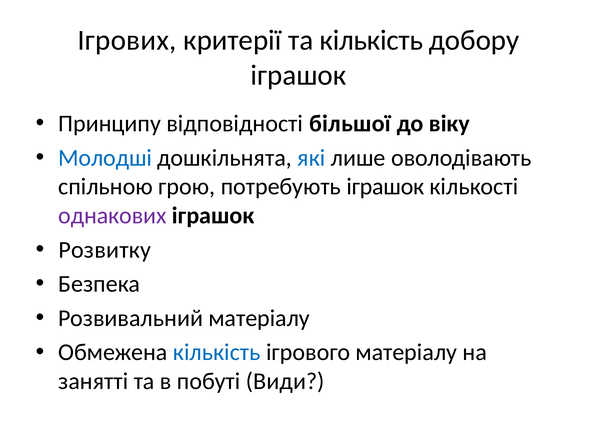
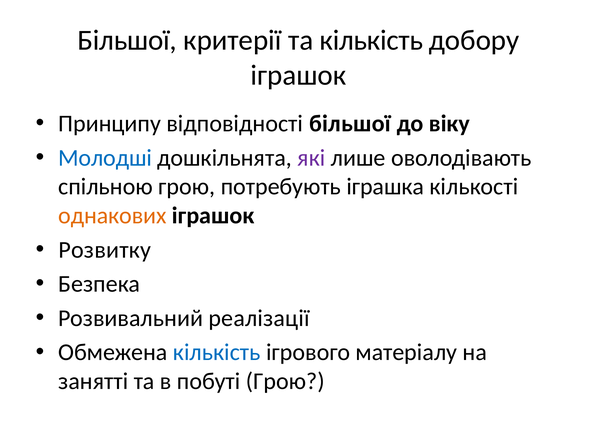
Ігрових: Ігрових -> Більшої (127, 40)
які colour: blue -> purple (311, 158)
потребують іграшок: іграшок -> іграшка (385, 187)
однакових colour: purple -> orange (112, 215)
Розвивальний матеріалу: матеріалу -> реалізації (259, 318)
побуті Види: Види -> Грою (285, 381)
